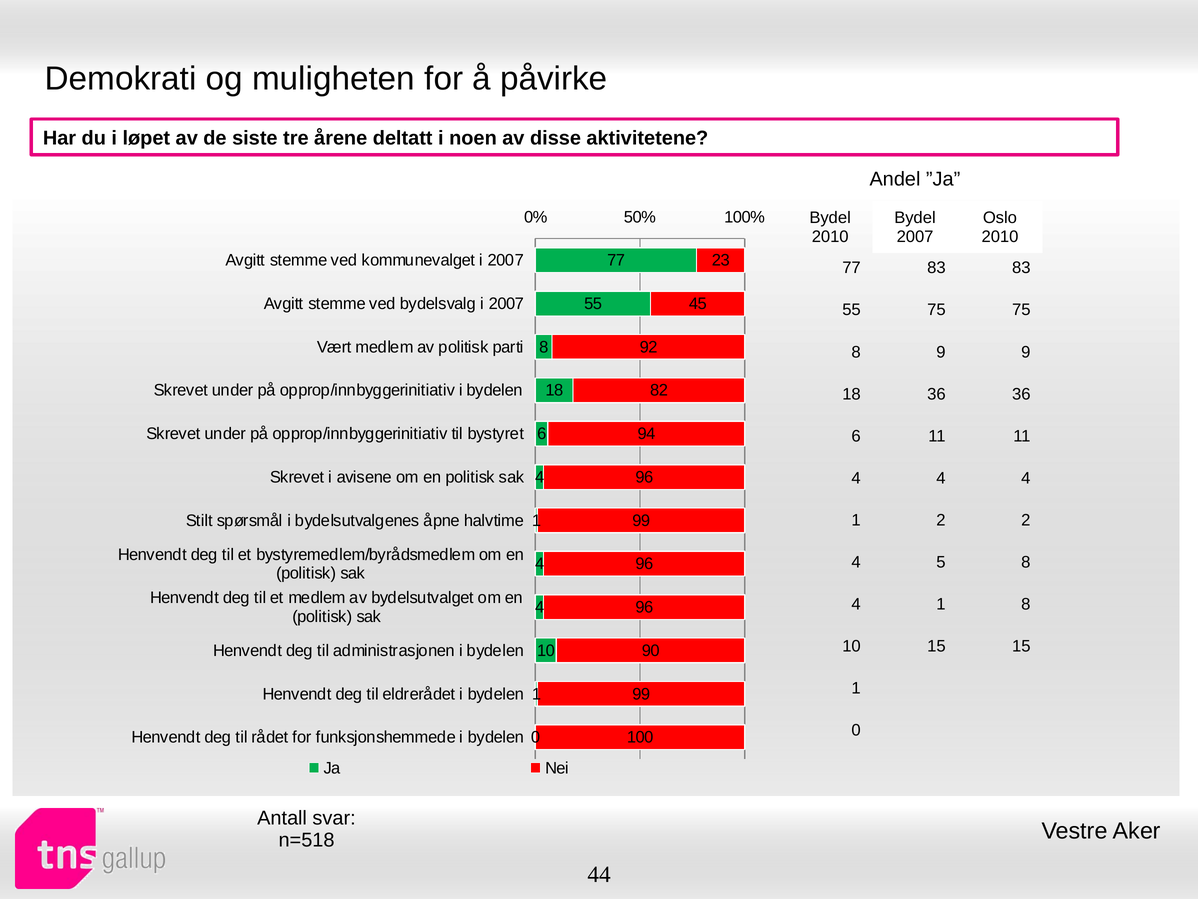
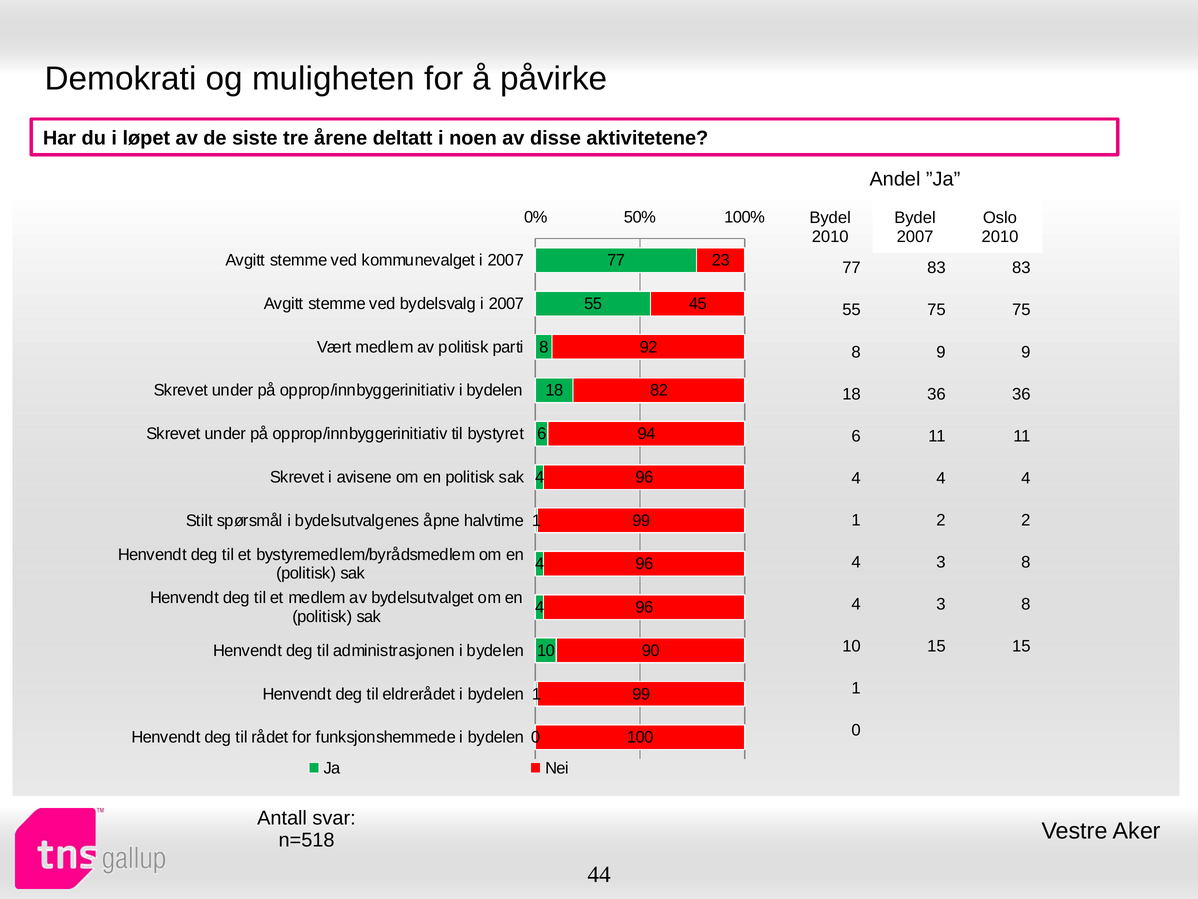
5: 5 -> 3 (941, 562)
1: 1 -> 3 (941, 604)
